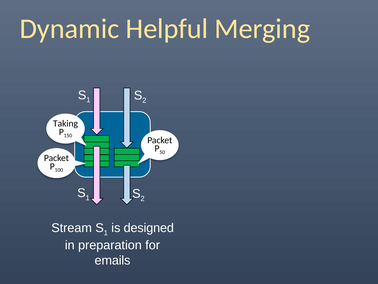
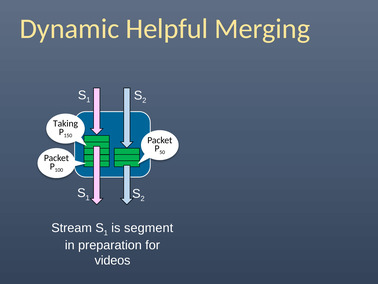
designed: designed -> segment (149, 228)
emails: emails -> videos (113, 260)
